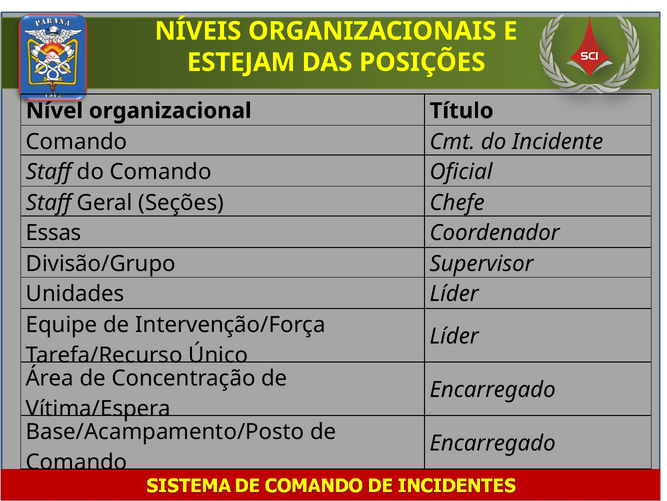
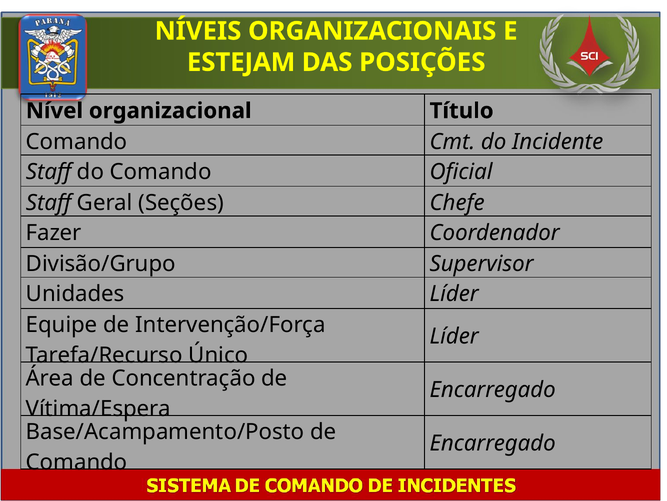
Essas: Essas -> Fazer (54, 233)
